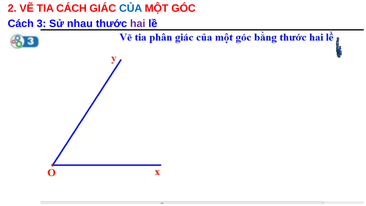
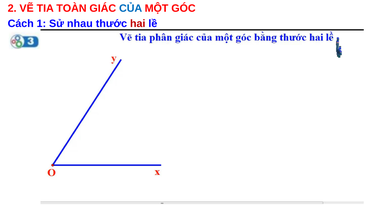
TIA CÁCH: CÁCH -> TOÀN (71, 8)
3: 3 -> 1 (41, 24)
hai colour: purple -> red (138, 24)
